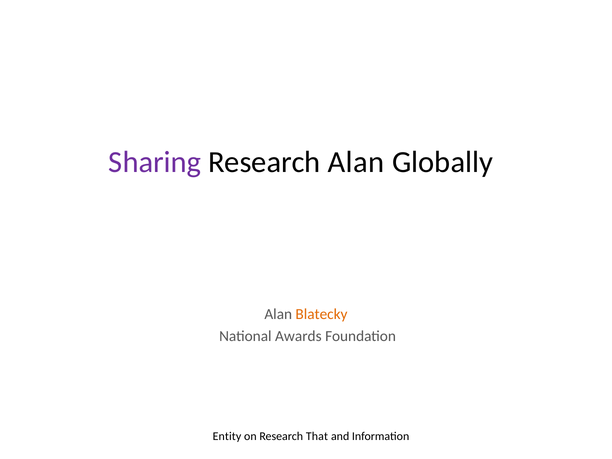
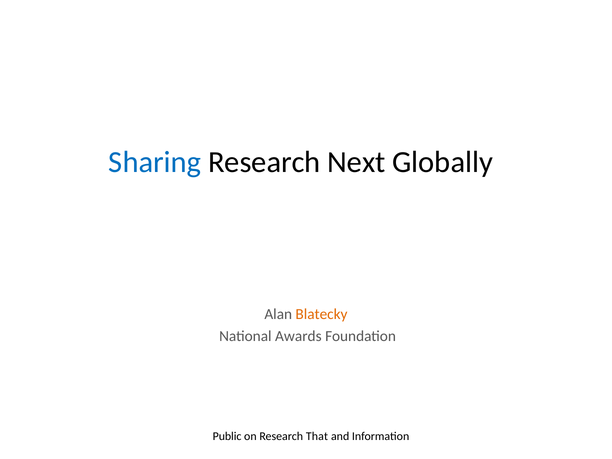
Sharing colour: purple -> blue (155, 162)
Research Alan: Alan -> Next (356, 162)
Entity: Entity -> Public (227, 436)
